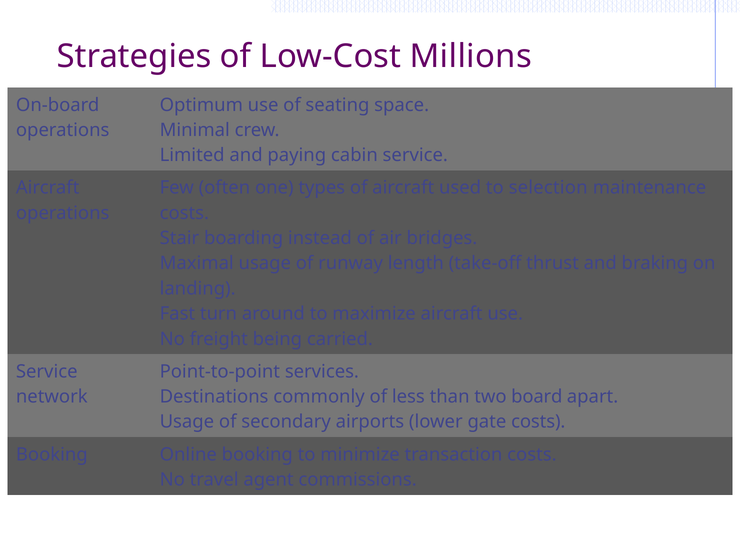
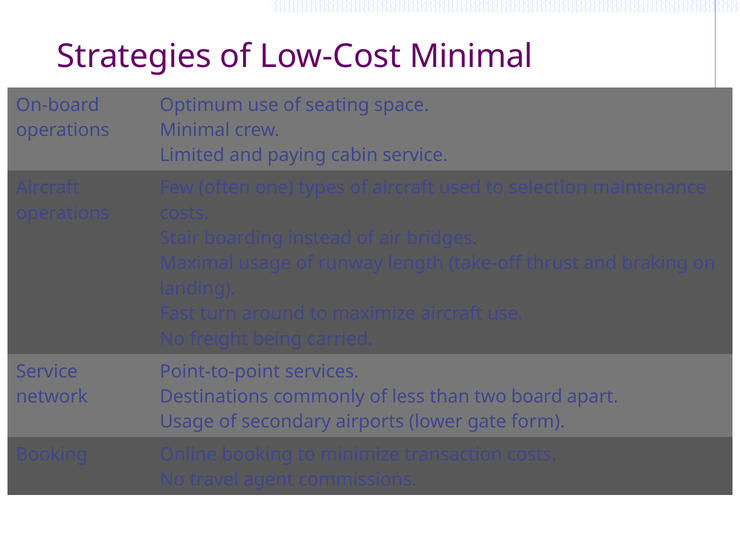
Low-Cost Millions: Millions -> Minimal (471, 57)
gate costs: costs -> form (538, 422)
